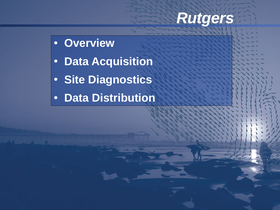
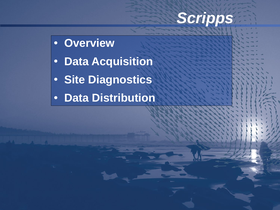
Rutgers: Rutgers -> Scripps (205, 18)
